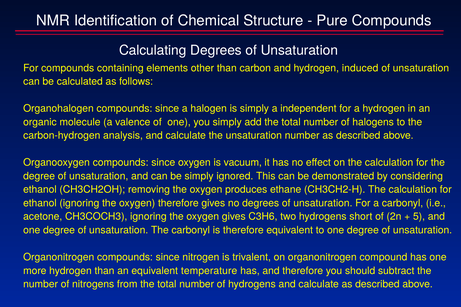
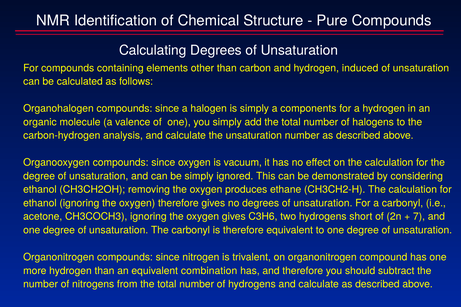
independent: independent -> components (308, 109)
5: 5 -> 7 (419, 217)
temperature: temperature -> combination (209, 271)
